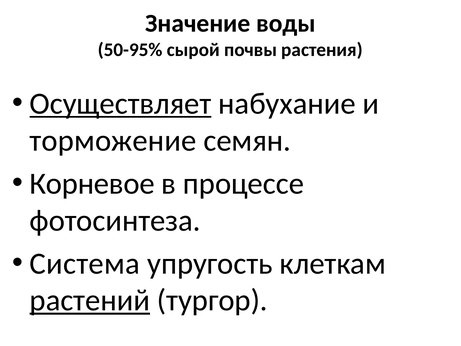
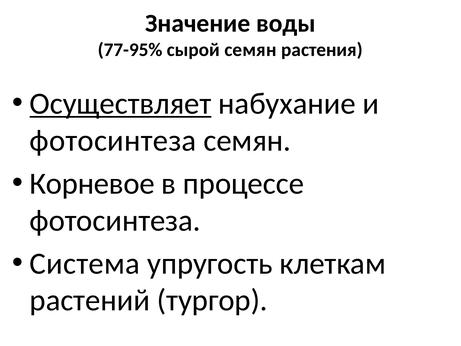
50-95%: 50-95% -> 77-95% (130, 50)
сырой почвы: почвы -> семян (250, 50)
торможение: торможение -> фотосинтеза (113, 140)
растений underline: present -> none (90, 300)
